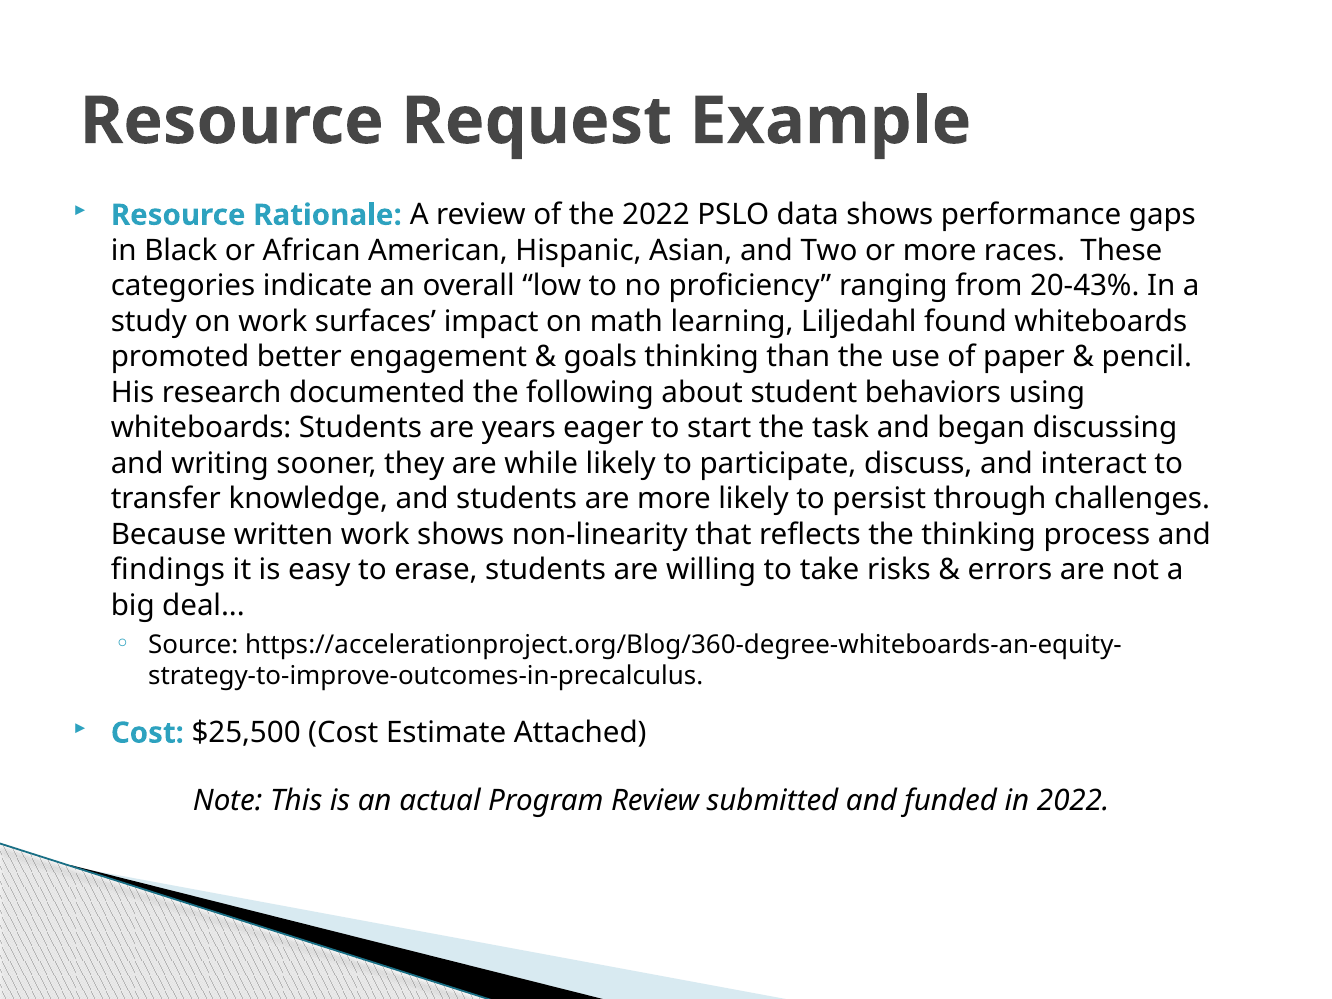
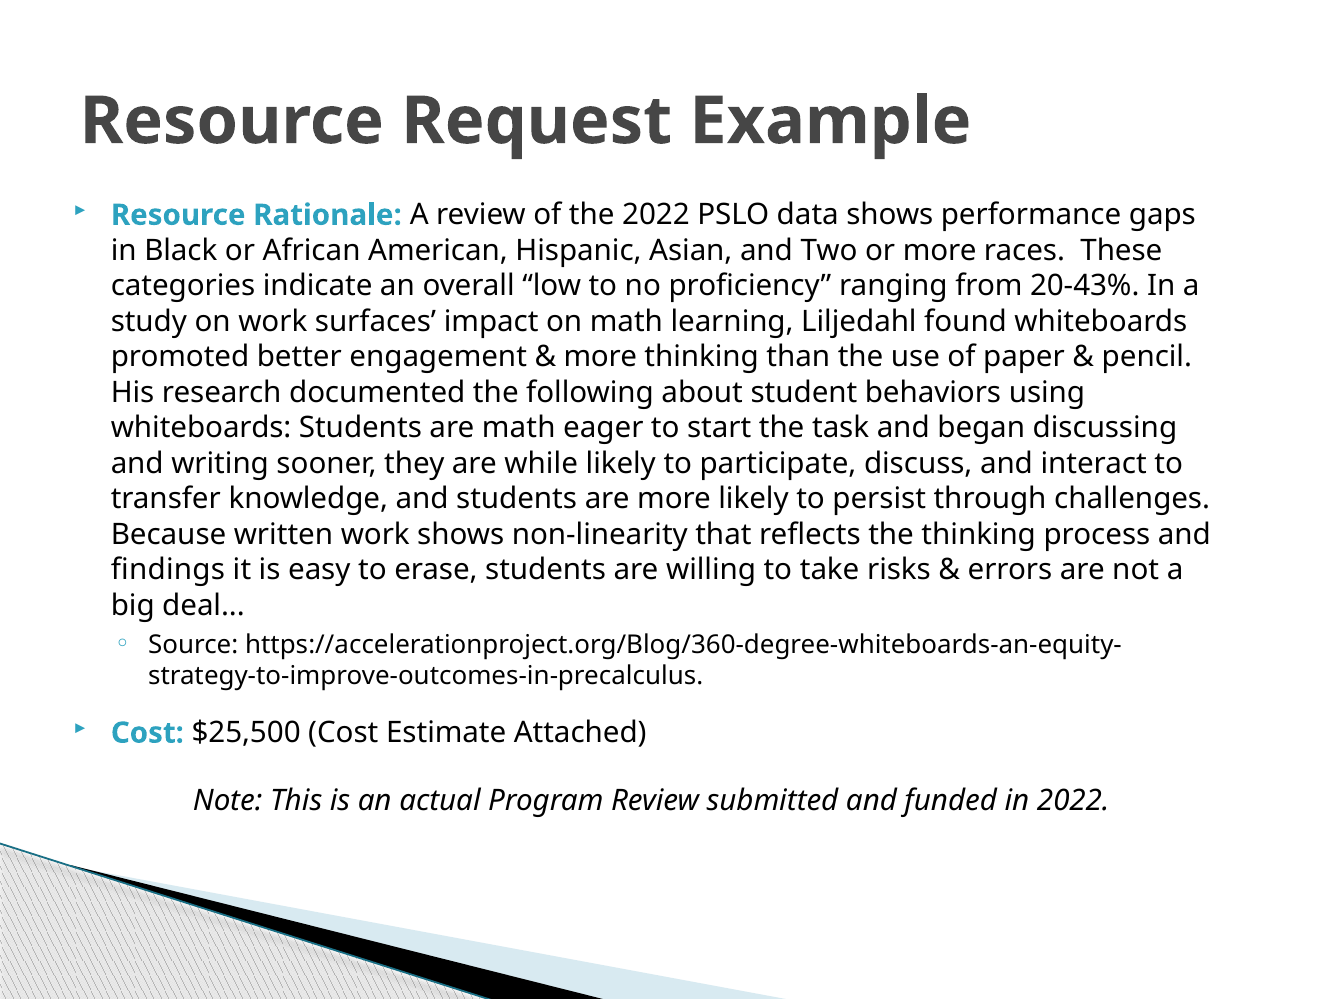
goals: goals -> more (600, 357)
are years: years -> math (519, 428)
